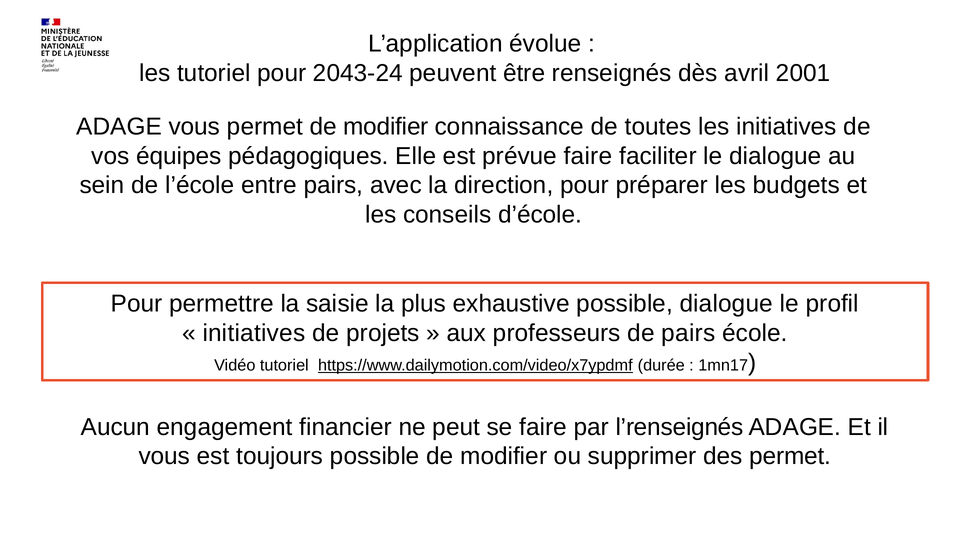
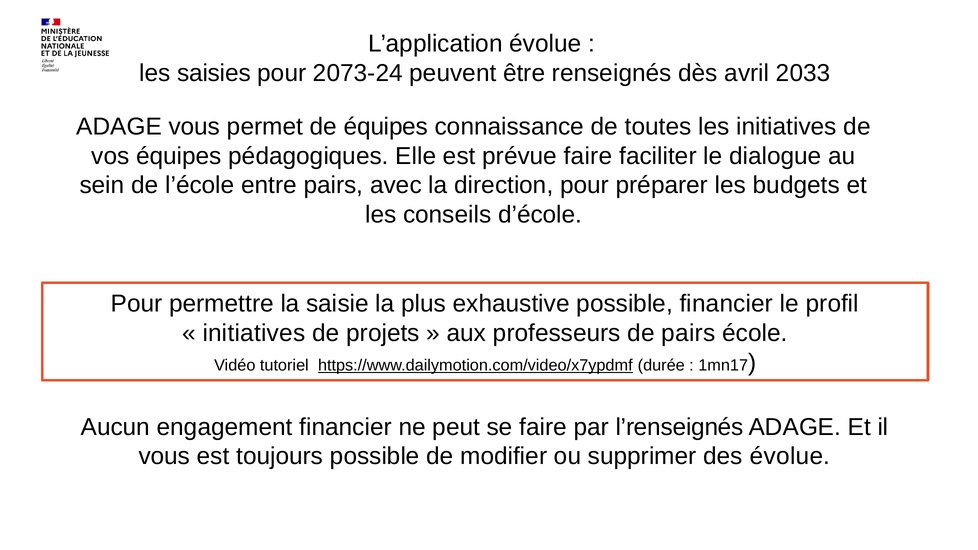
les tutoriel: tutoriel -> saisies (214, 73)
2043-24: 2043-24 -> 2073-24 (358, 73)
2001: 2001 -> 2033 (803, 73)
permet de modifier: modifier -> équipes (386, 127)
possible dialogue: dialogue -> financier (726, 304)
des permet: permet -> évolue (790, 456)
